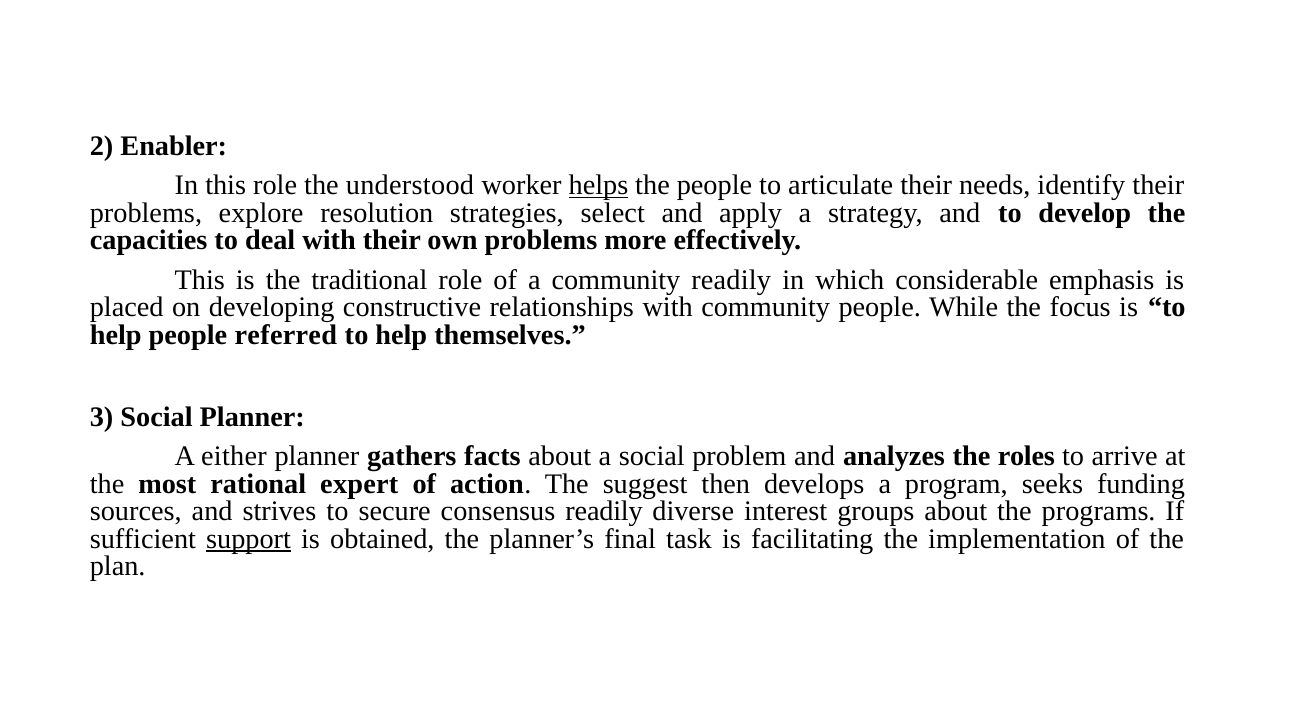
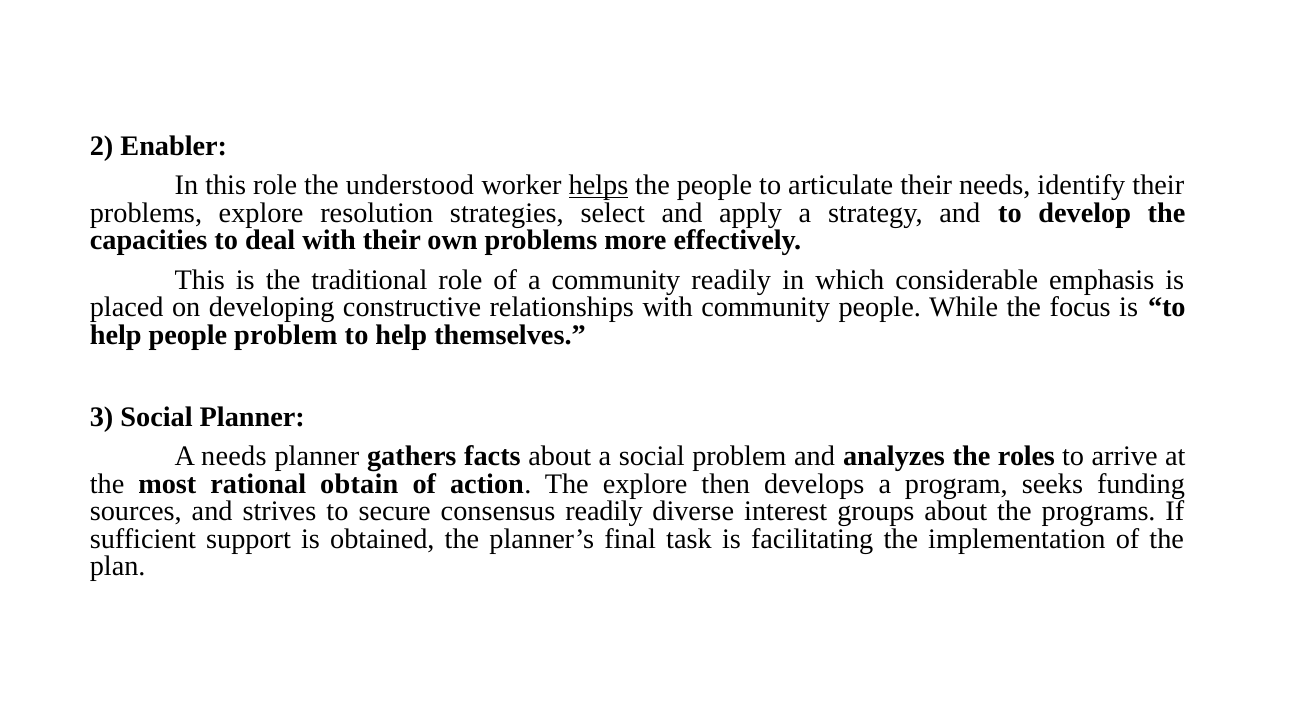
people referred: referred -> problem (286, 335)
A either: either -> needs (234, 457)
expert: expert -> obtain (359, 484)
The suggest: suggest -> explore (645, 484)
support underline: present -> none (249, 539)
